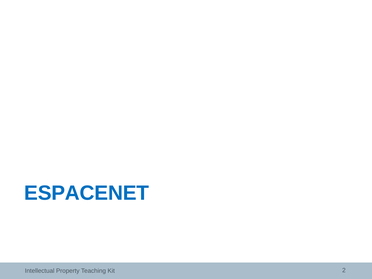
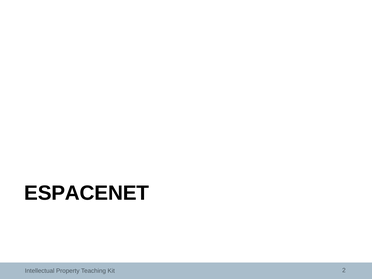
ESPACENET colour: blue -> black (87, 193)
